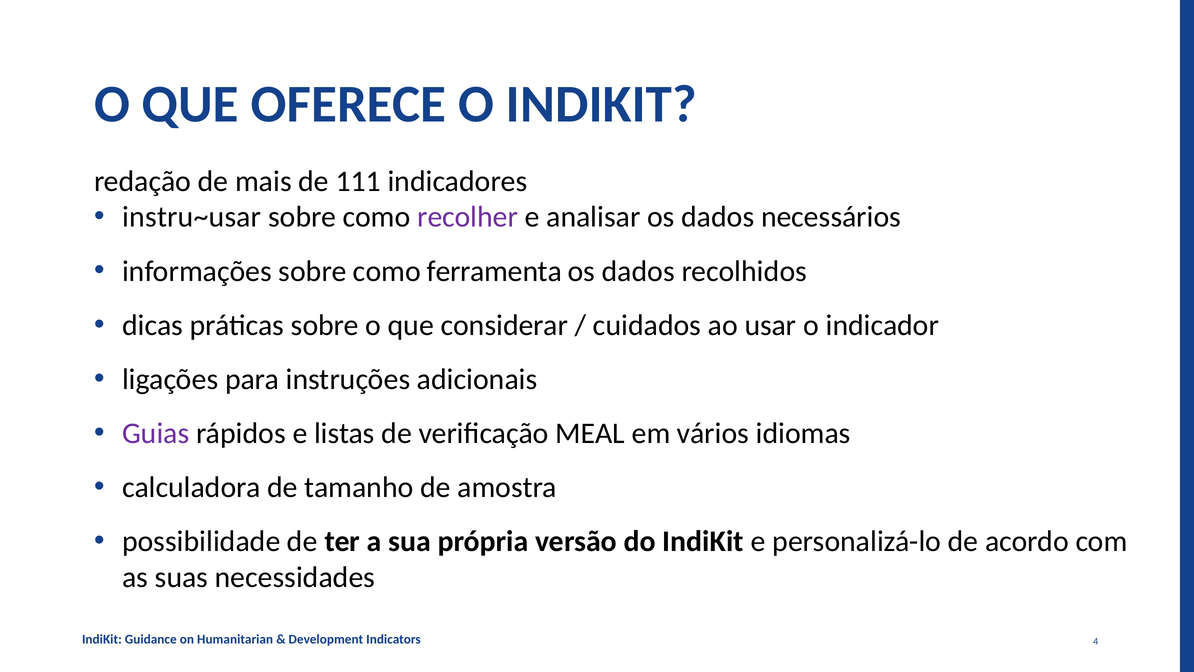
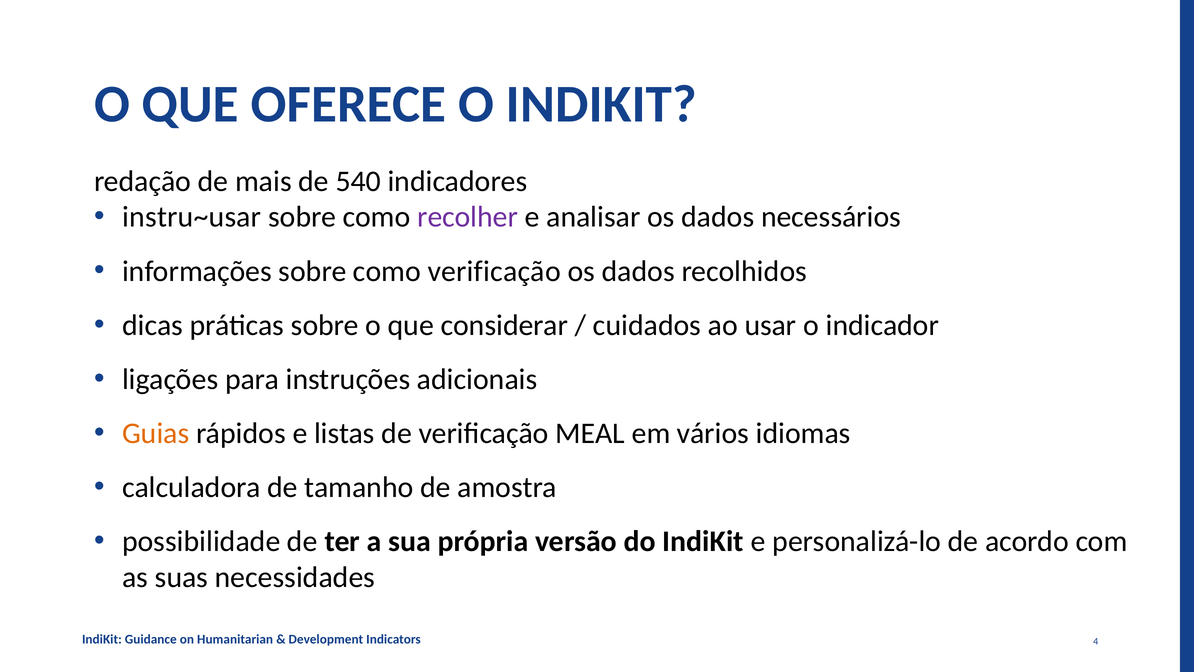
111: 111 -> 540 (358, 181)
como ferramenta: ferramenta -> verificação (494, 271)
Guias colour: purple -> orange (156, 433)
